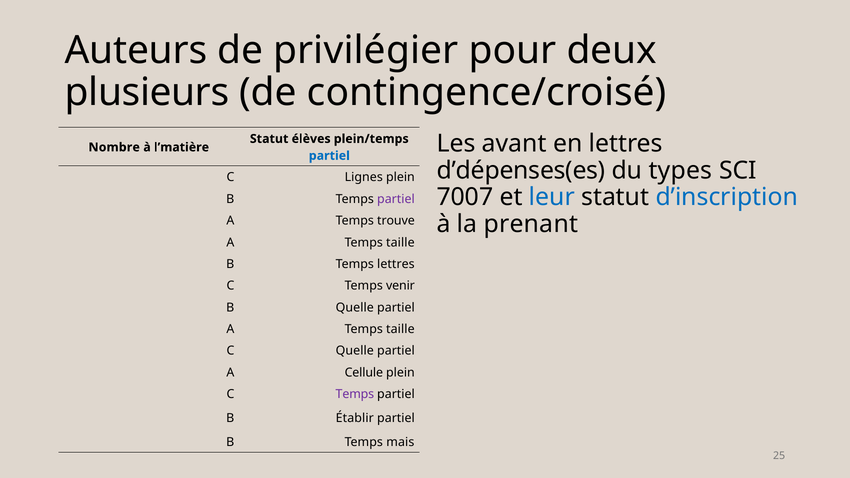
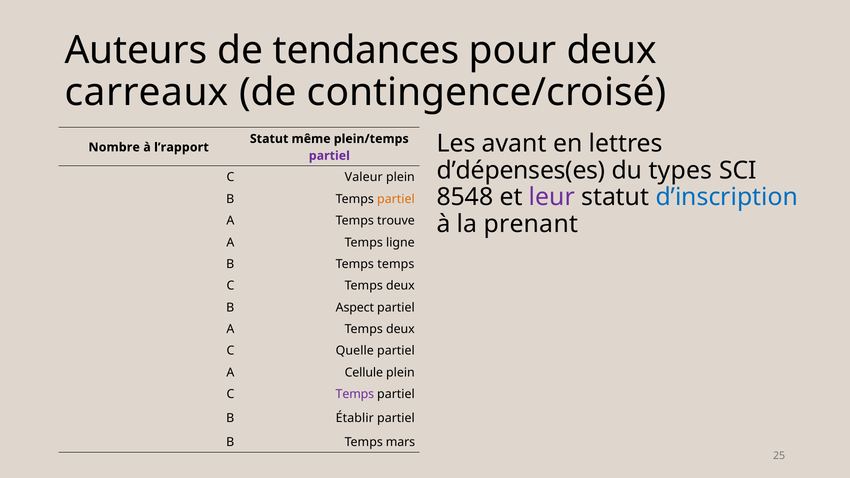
privilégier: privilégier -> tendances (366, 50)
plusieurs: plusieurs -> carreaux (147, 92)
élèves: élèves -> même (311, 139)
l’matière: l’matière -> l’rapport (181, 147)
partiel colour: blue -> purple (329, 156)
Lignes: Lignes -> Valeur (364, 177)
7007: 7007 -> 8548 (465, 197)
leur colour: blue -> purple (552, 197)
partiel colour: purple -> orange (396, 199)
taille: taille -> ligne (400, 242)
Temps lettres: lettres -> temps (396, 264)
C Temps venir: venir -> deux (400, 286)
B Quelle: Quelle -> Aspect (355, 308)
taille: taille -> deux (400, 329)
mais: mais -> mars (400, 442)
